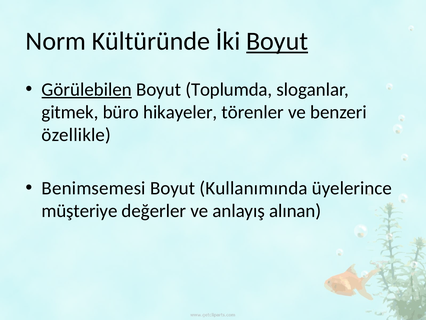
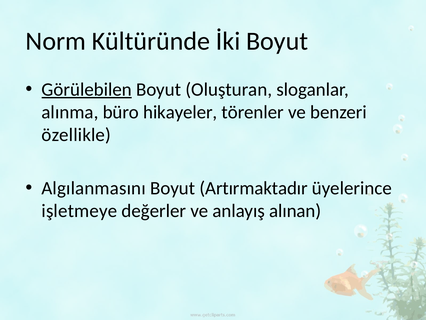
Boyut underline: present -> none (277, 41)
Toplumda: Toplumda -> Oluşturan (229, 89)
gitmek: gitmek -> alınma (70, 112)
Benimsemesi: Benimsemesi -> Algılanmasını (94, 188)
Kullanımında: Kullanımında -> Artırmaktadır (254, 188)
müşteriye: müşteriye -> işletmeye (79, 211)
